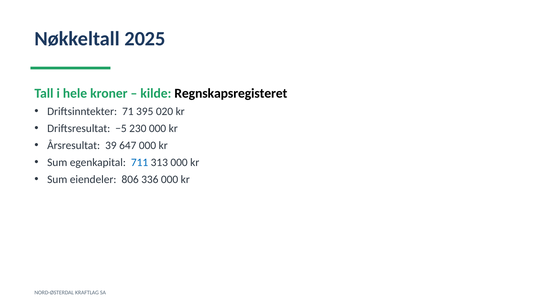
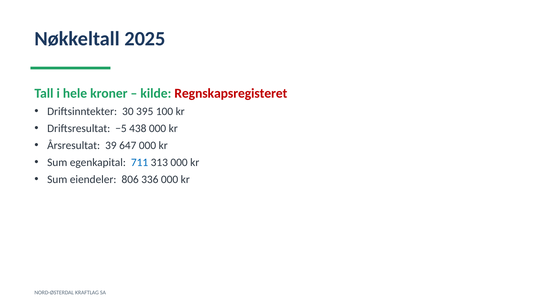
Regnskapsregisteret colour: black -> red (231, 93)
71: 71 -> 30 (128, 111)
020: 020 -> 100 (165, 111)
230: 230 -> 438 (138, 128)
